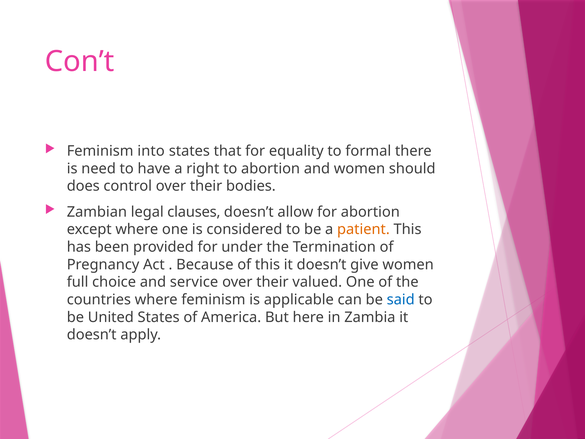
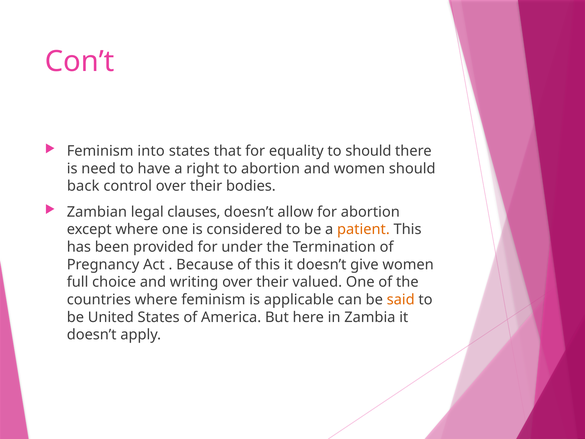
to formal: formal -> should (368, 151)
does: does -> back (83, 186)
service: service -> writing (194, 282)
said colour: blue -> orange (401, 299)
